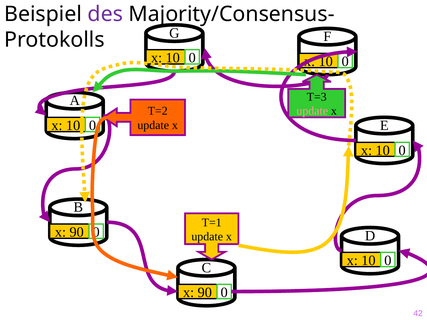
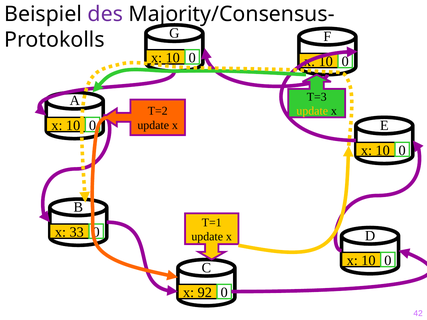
update colour: pink -> yellow (312, 111)
90: 90 -> 33 (77, 232)
90: 90 -> 92 (205, 293)
